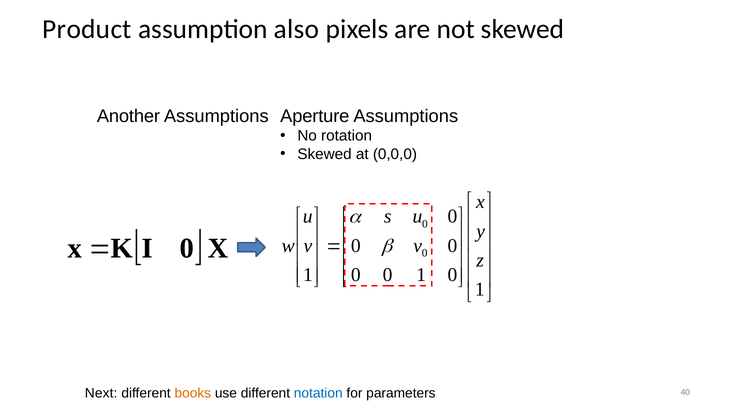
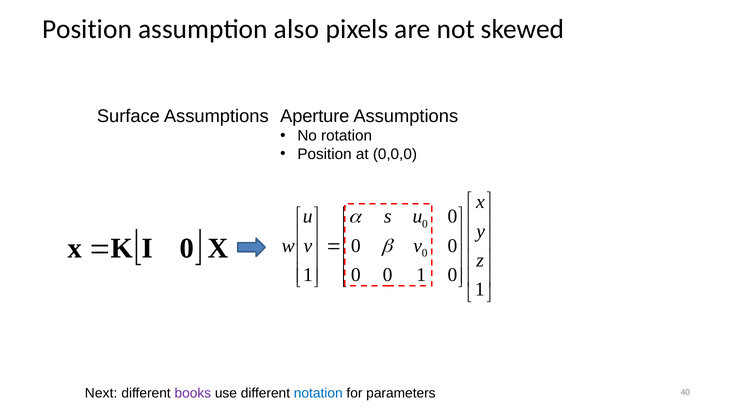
Product: Product -> Position (87, 29)
Another: Another -> Surface (128, 116)
Skewed: Skewed -> Position (325, 154)
books colour: orange -> purple (193, 394)
